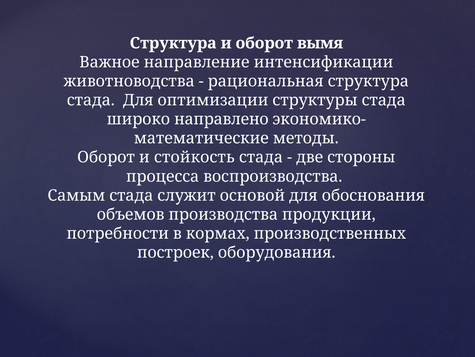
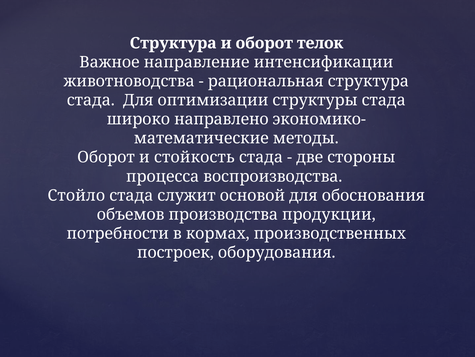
вымя: вымя -> телок (320, 43)
Самым: Самым -> Стойло (76, 195)
